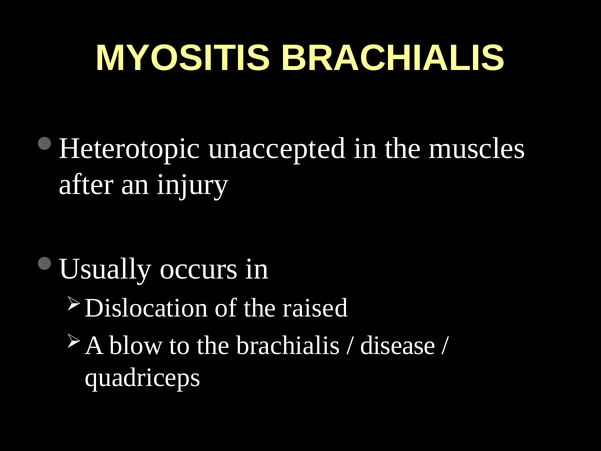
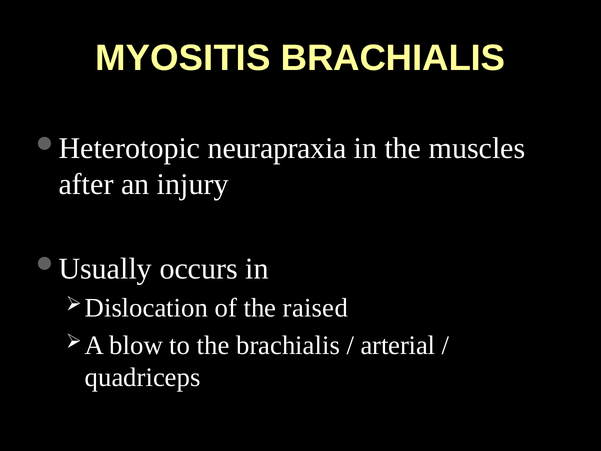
unaccepted: unaccepted -> neurapraxia (277, 148)
disease: disease -> arterial (398, 345)
